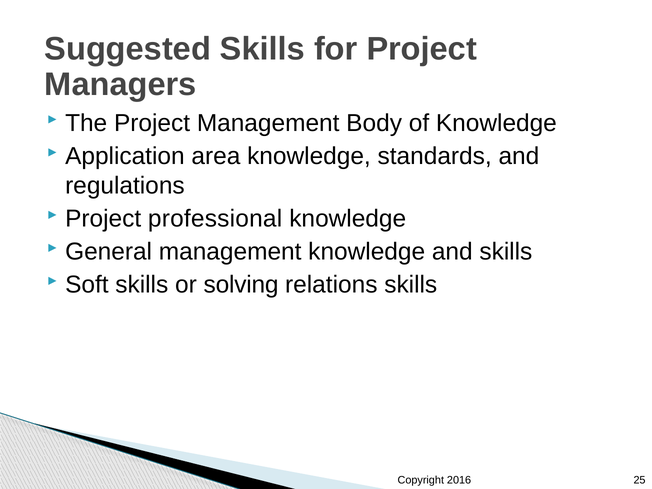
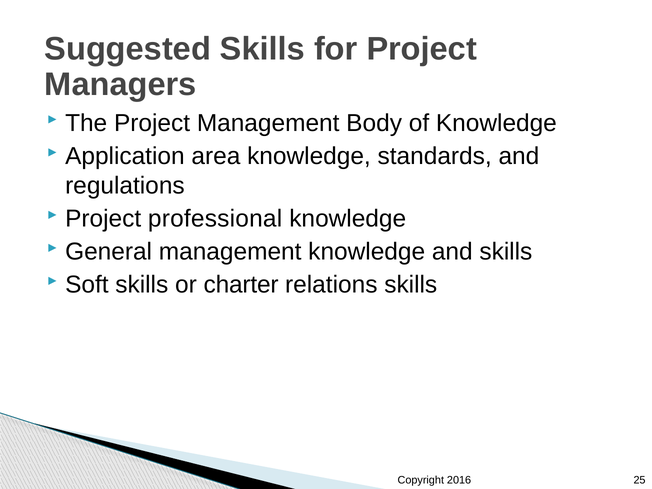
solving: solving -> charter (241, 285)
